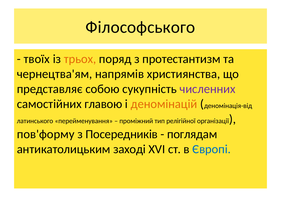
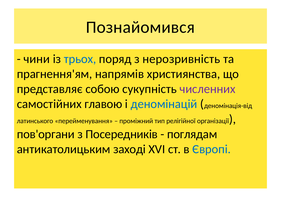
Філософського: Філософського -> Познайомився (140, 27)
твоїх: твоїх -> чини (37, 59)
трьох colour: orange -> blue (80, 59)
протестантизм: протестантизм -> нерозривність (181, 59)
чернецтва'ям: чернецтва'ям -> прагнення'ям (55, 74)
деномінацій colour: orange -> blue (164, 104)
пов'форму: пов'форму -> пов'органи (46, 134)
